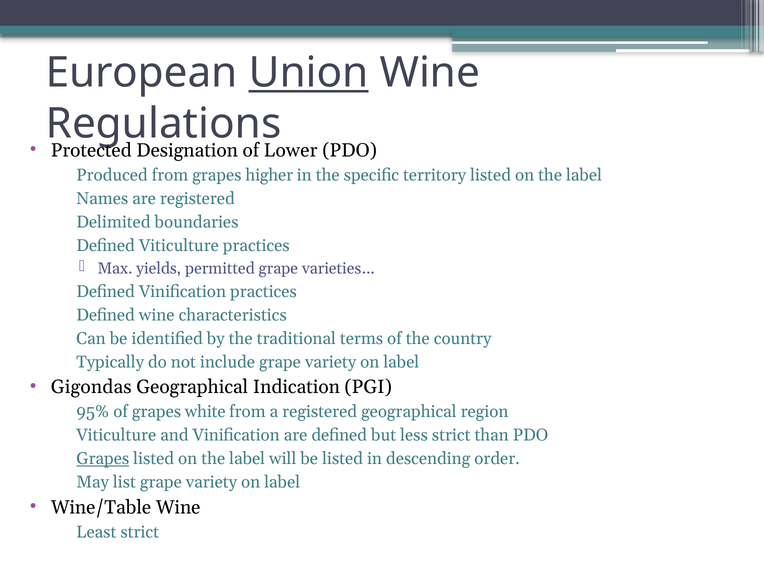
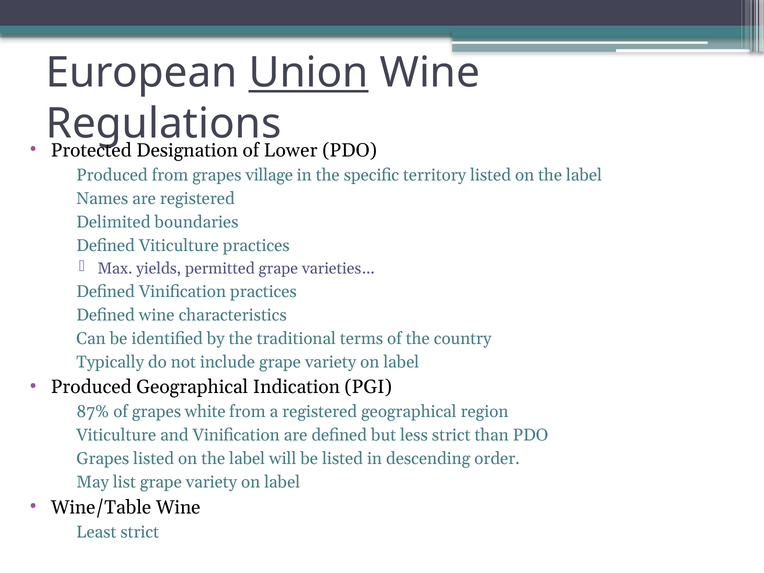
higher: higher -> village (269, 175)
Gigondas: Gigondas -> Produced (91, 387)
95%: 95% -> 87% (93, 412)
Grapes underline: present -> none (103, 459)
